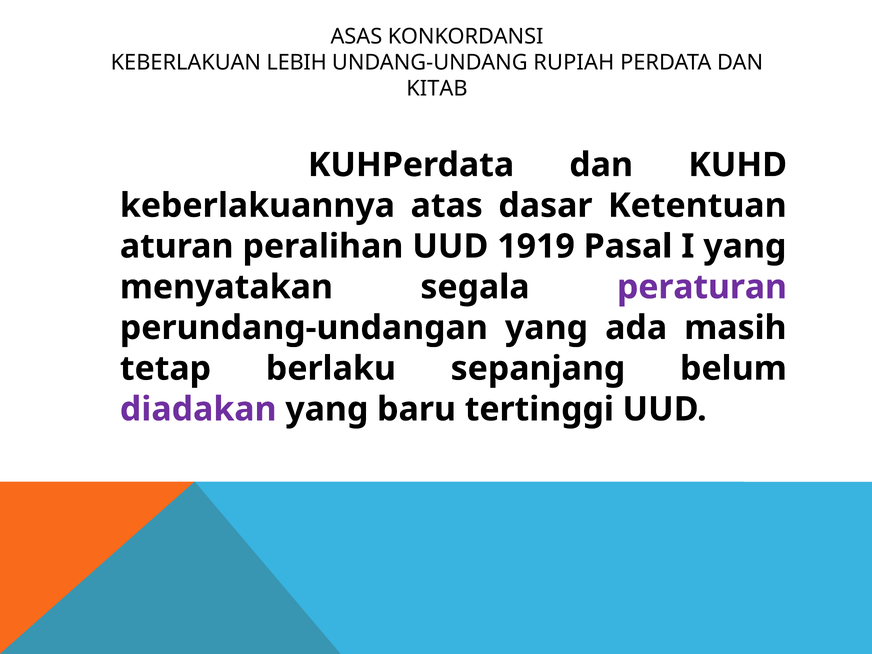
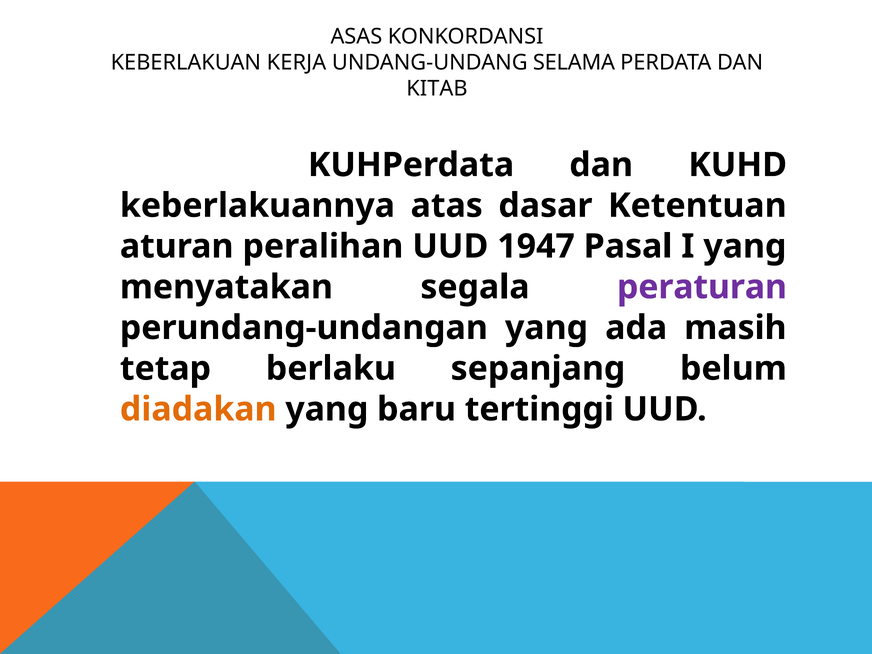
LEBIH: LEBIH -> KERJA (296, 62)
RUPIAH: RUPIAH -> SELAMA (574, 62)
1919: 1919 -> 1947 (536, 246)
diadakan colour: purple -> orange (198, 409)
